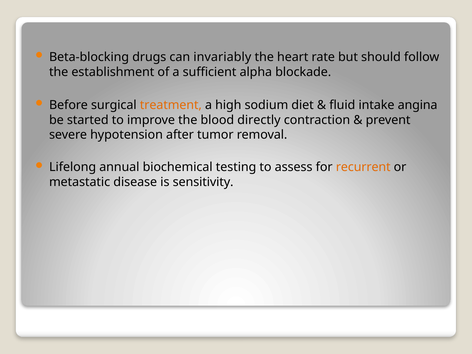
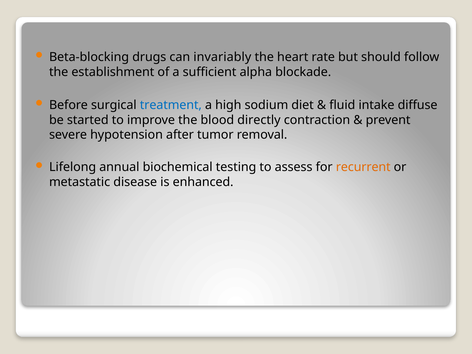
treatment colour: orange -> blue (171, 105)
angina: angina -> diffuse (418, 105)
sensitivity: sensitivity -> enhanced (203, 182)
